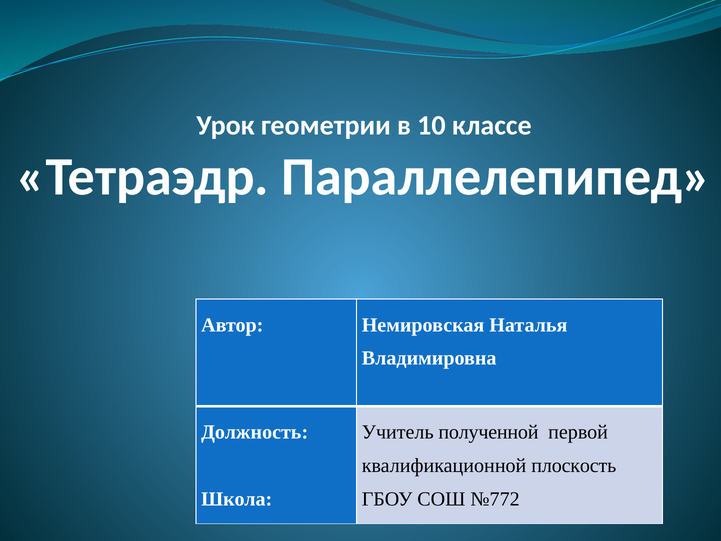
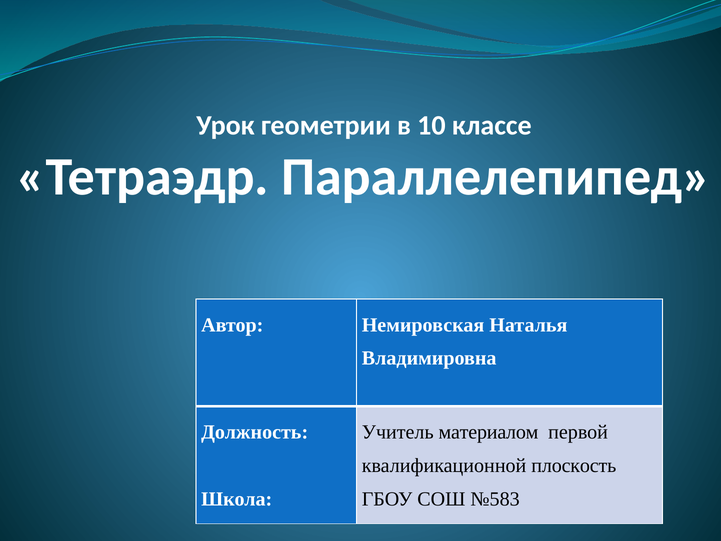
полученной: полученной -> материалом (488, 432)
№772: №772 -> №583 (495, 499)
